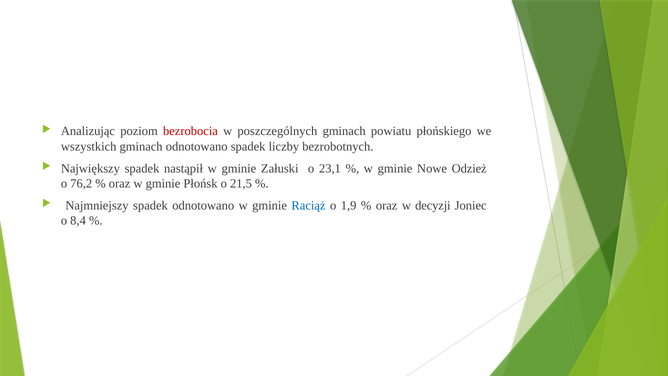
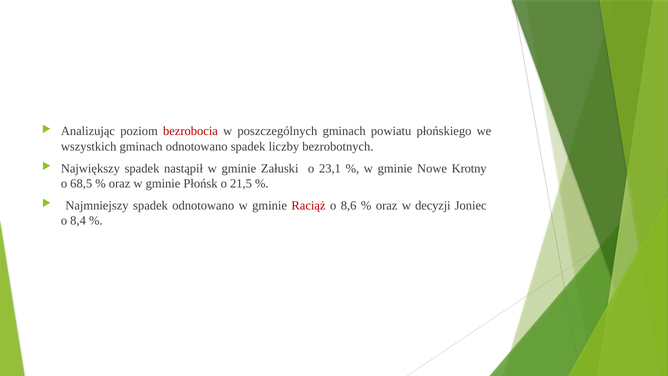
Odzież: Odzież -> Krotny (469, 168)
76,2: 76,2 -> 68,5 (81, 183)
Raciąż colour: blue -> red (309, 205)
1,9: 1,9 -> 8,6 (349, 205)
